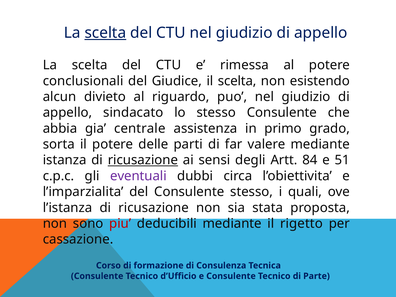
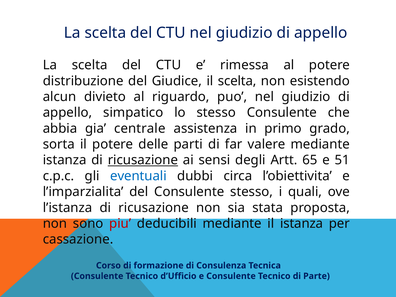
scelta underline: present -> none (105, 33)
conclusionali: conclusionali -> distribuzione (83, 81)
sindacato: sindacato -> simpatico (133, 113)
84: 84 -> 65 (310, 160)
eventuali colour: purple -> blue (138, 176)
il rigetto: rigetto -> istanza (302, 223)
